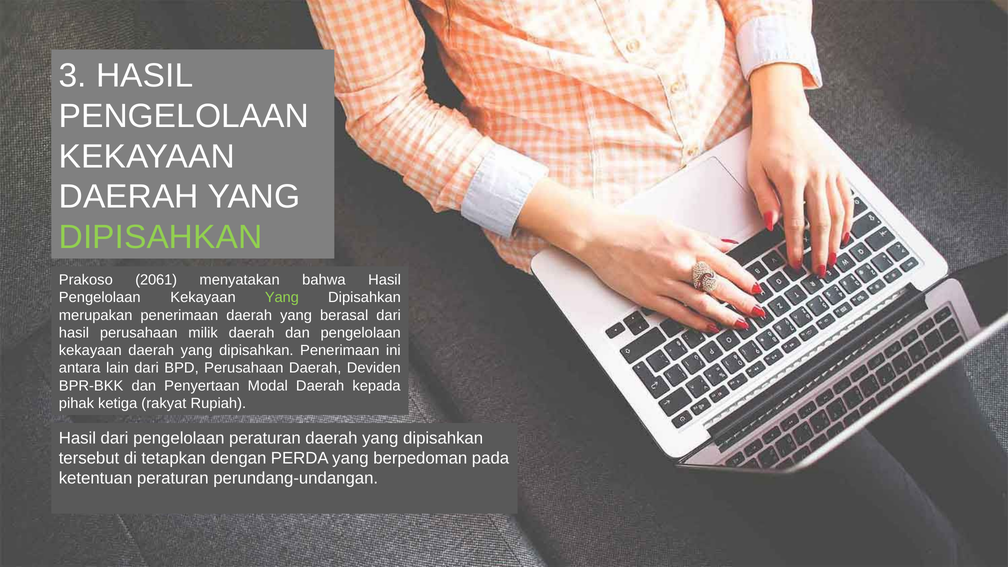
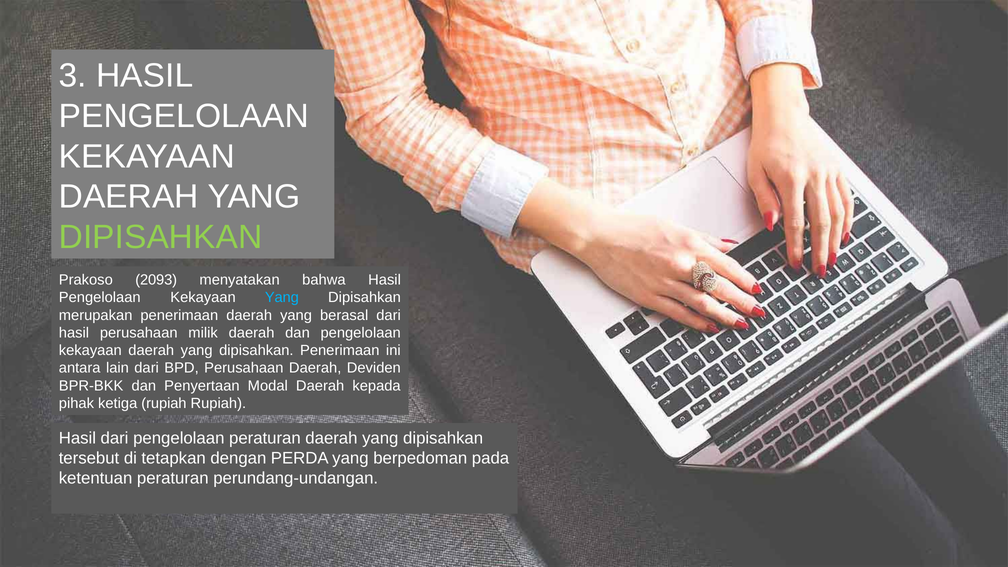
2061: 2061 -> 2093 (156, 280)
Yang colour: light green -> light blue (282, 298)
ketiga rakyat: rakyat -> rupiah (164, 403)
